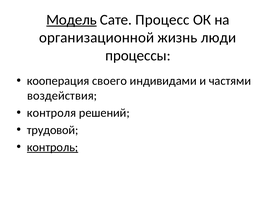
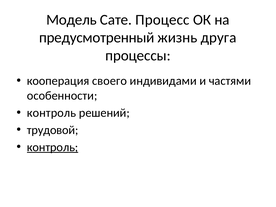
Модель underline: present -> none (72, 20)
организационной: организационной -> предусмотренный (97, 38)
люди: люди -> друга (219, 38)
воздействия: воздействия -> особенности (62, 96)
контроля: контроля -> контроль (52, 113)
